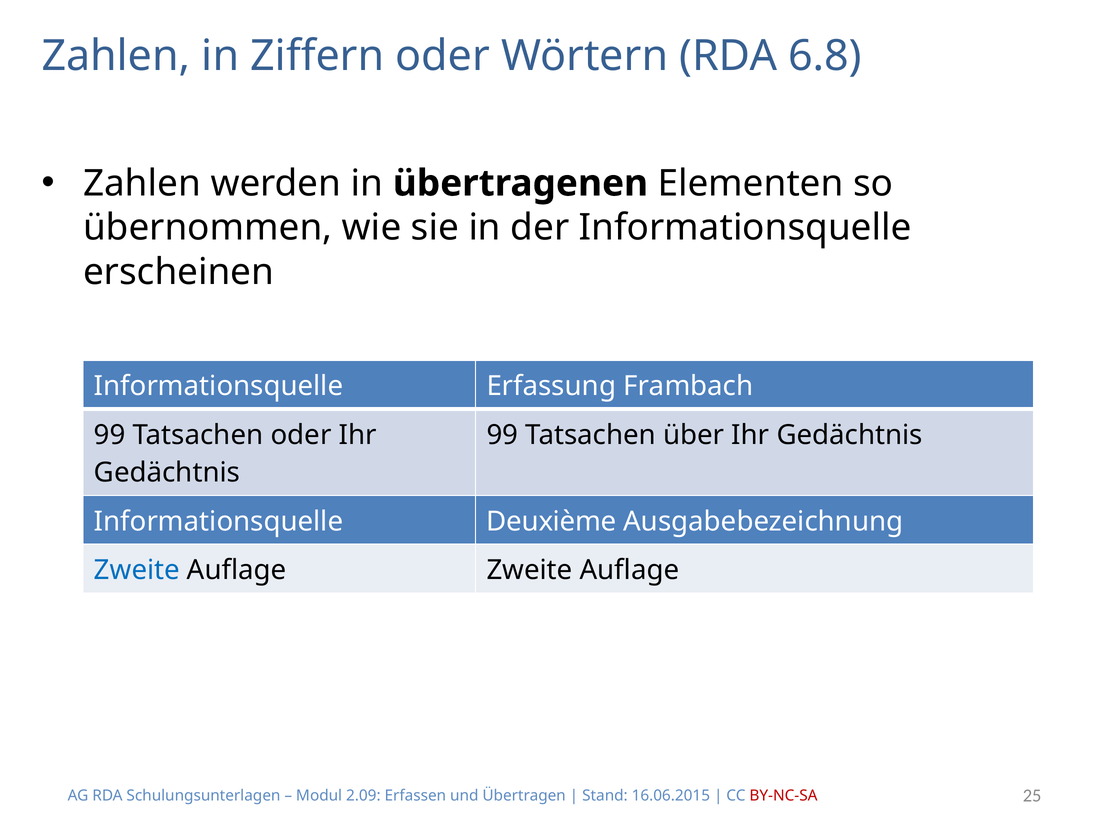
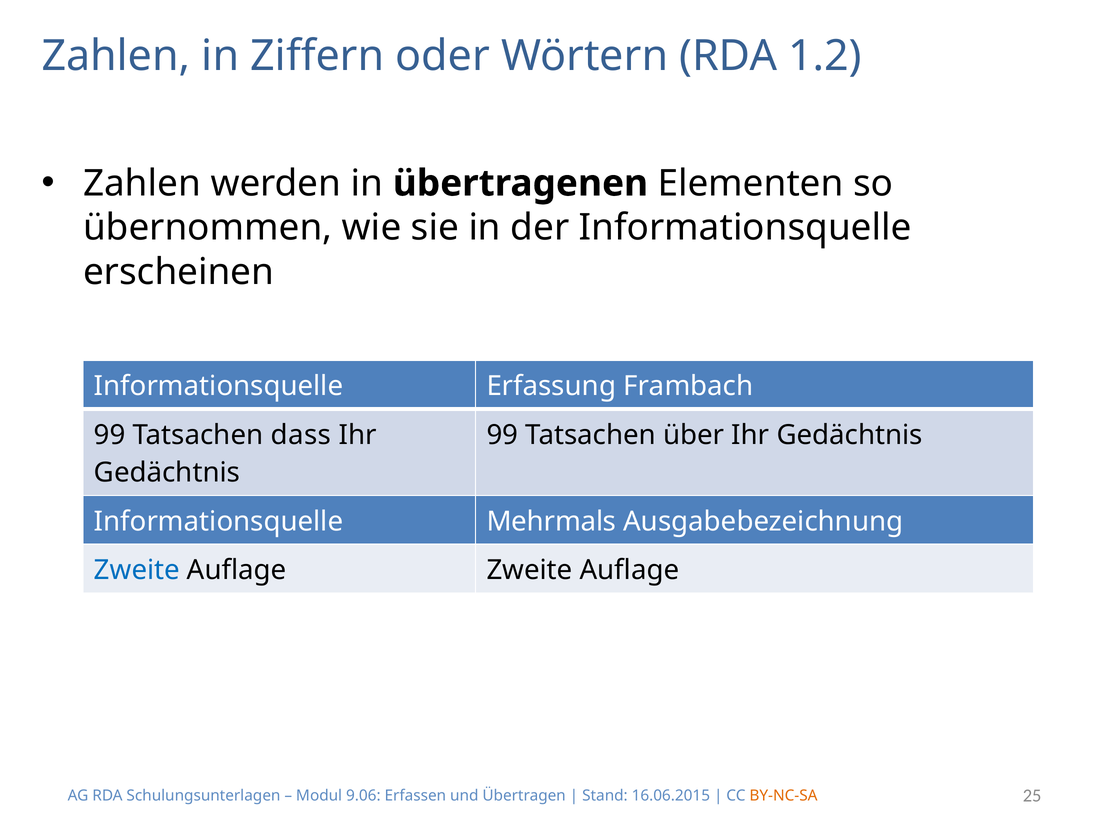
6.8: 6.8 -> 1.2 (825, 56)
Tatsachen oder: oder -> dass (301, 435)
Deuxième: Deuxième -> Mehrmals (551, 521)
2.09: 2.09 -> 9.06 (363, 796)
BY-NC-SA colour: red -> orange (783, 796)
